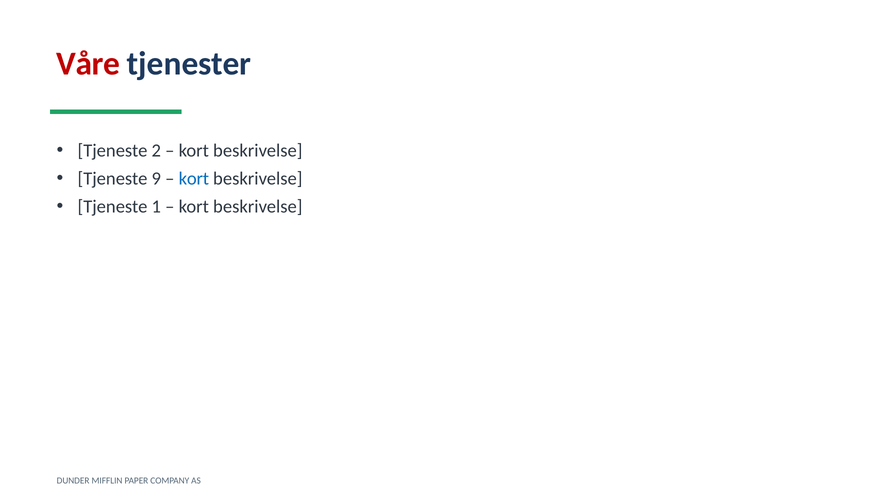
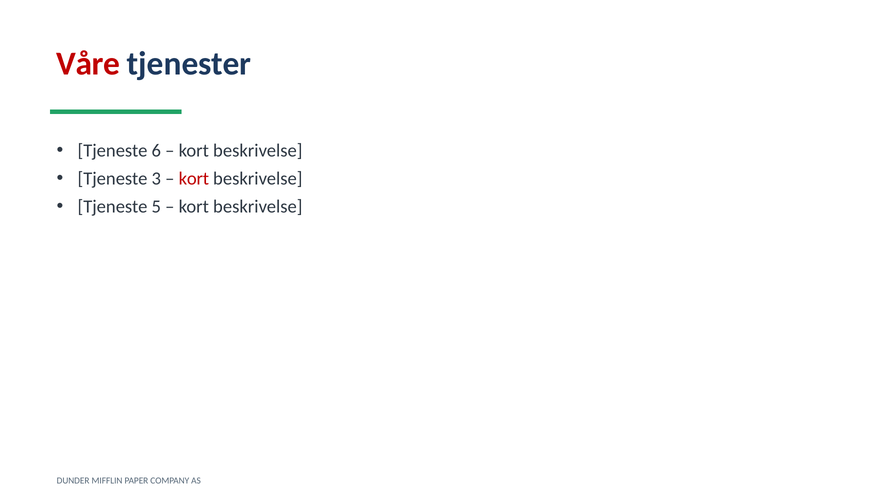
2: 2 -> 6 (156, 151)
9: 9 -> 3 (156, 179)
kort colour: blue -> red (194, 179)
1: 1 -> 5 (156, 207)
